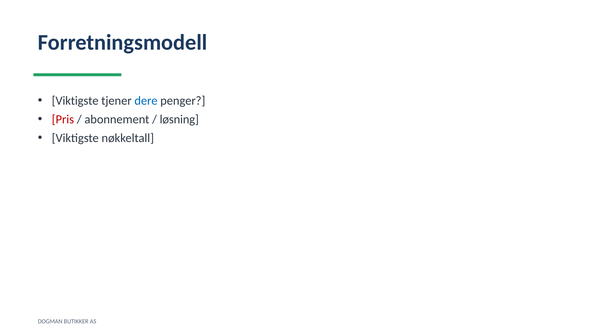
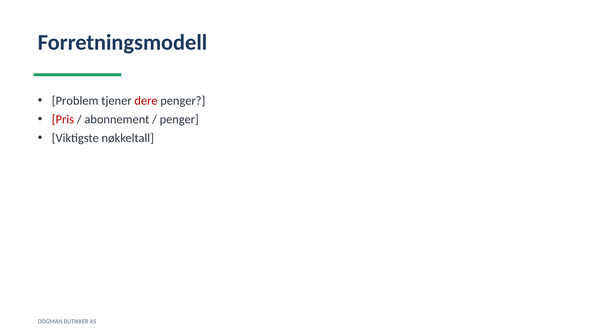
Viktigste: Viktigste -> Problem (75, 101)
dere colour: blue -> red (146, 101)
løsning: løsning -> penger (179, 119)
